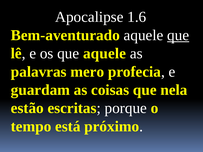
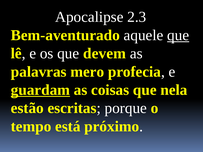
1.6: 1.6 -> 2.3 (137, 17)
que aquele: aquele -> devem (105, 54)
guardam underline: none -> present (40, 90)
